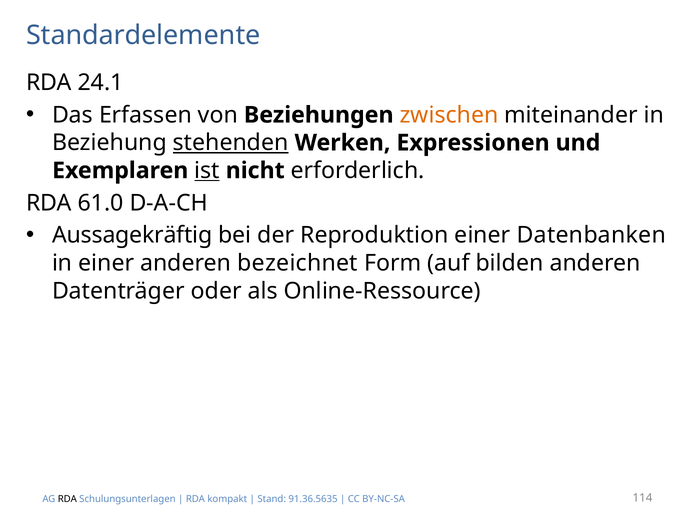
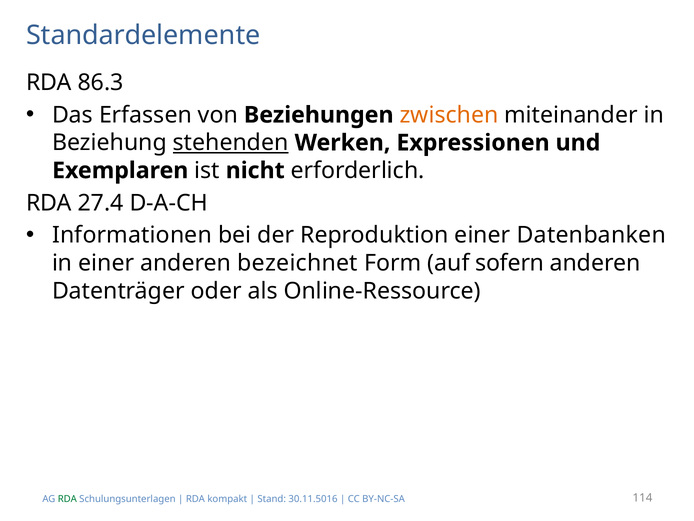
24.1: 24.1 -> 86.3 (101, 82)
ist underline: present -> none (207, 170)
61.0: 61.0 -> 27.4 (101, 203)
Aussagekräftig: Aussagekräftig -> Informationen (132, 235)
bilden: bilden -> sofern (510, 263)
RDA colour: black -> green (67, 498)
91.36.5635: 91.36.5635 -> 30.11.5016 (313, 498)
